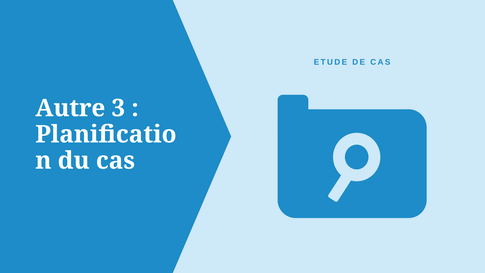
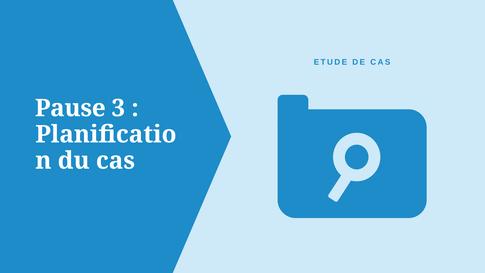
Autre: Autre -> Pause (70, 108)
